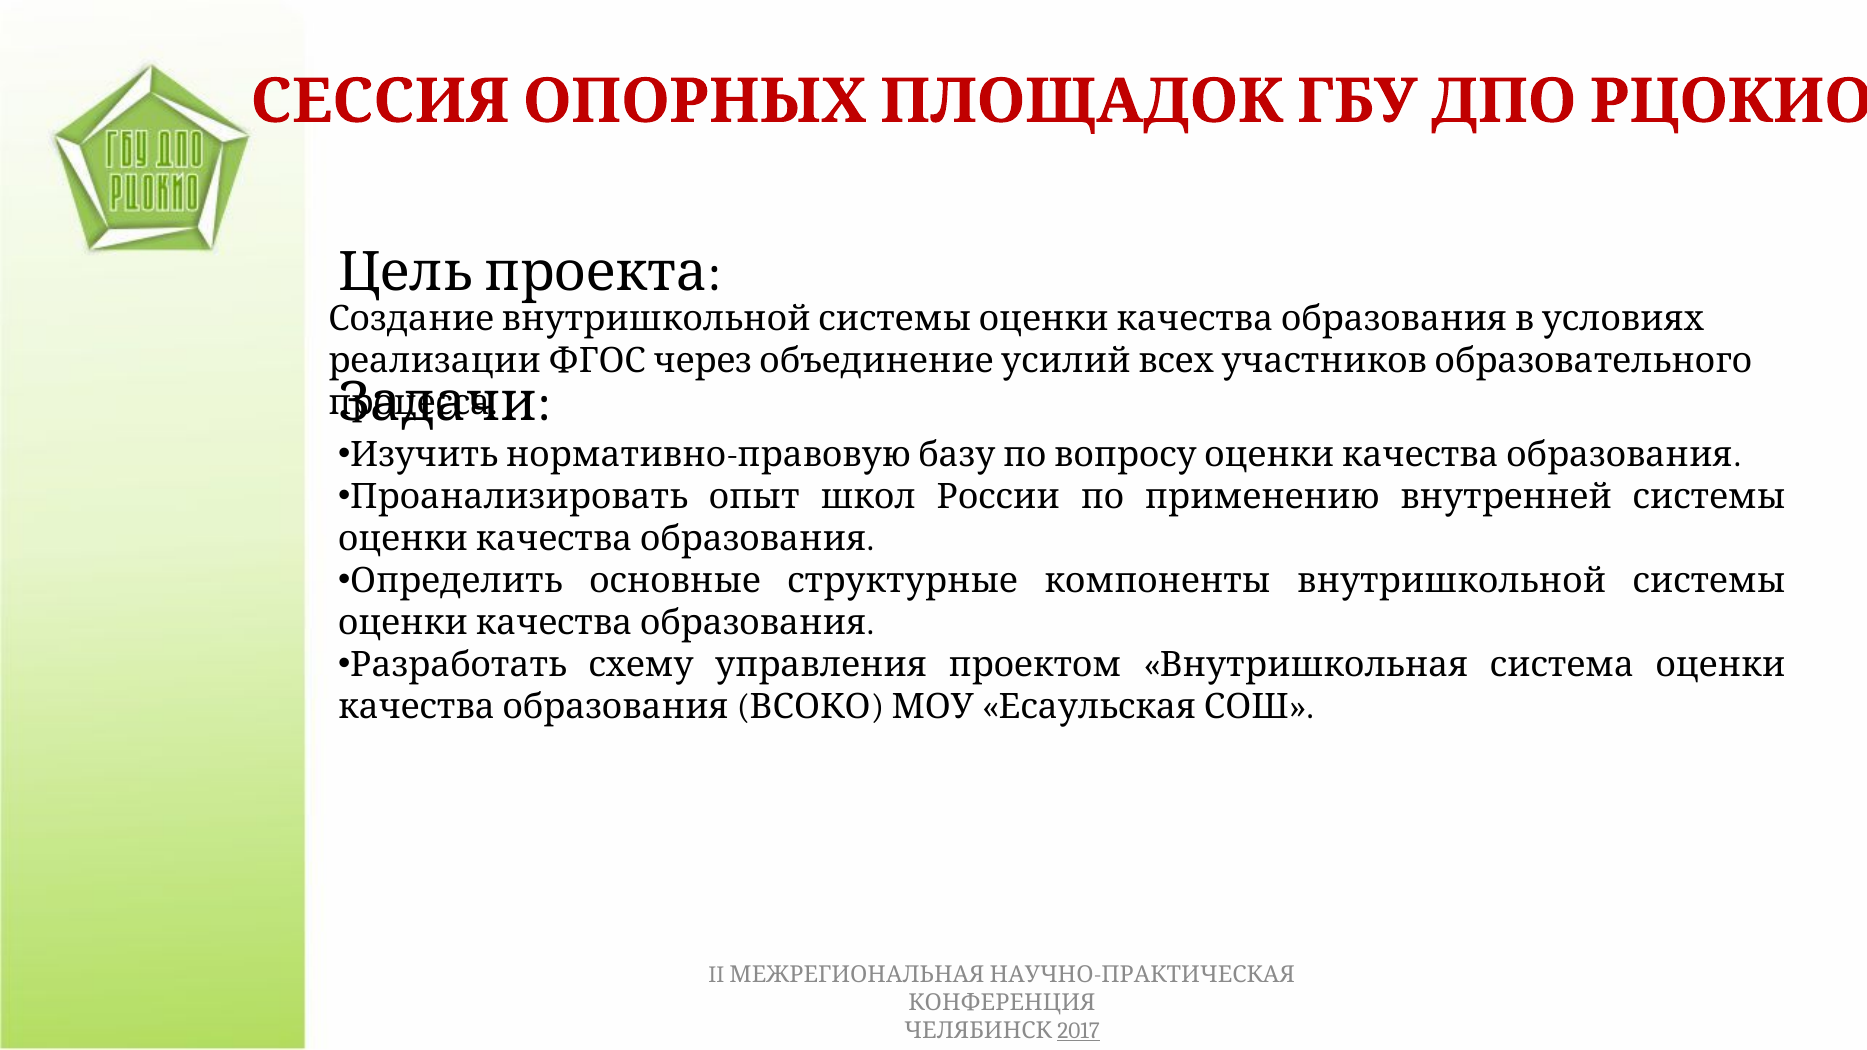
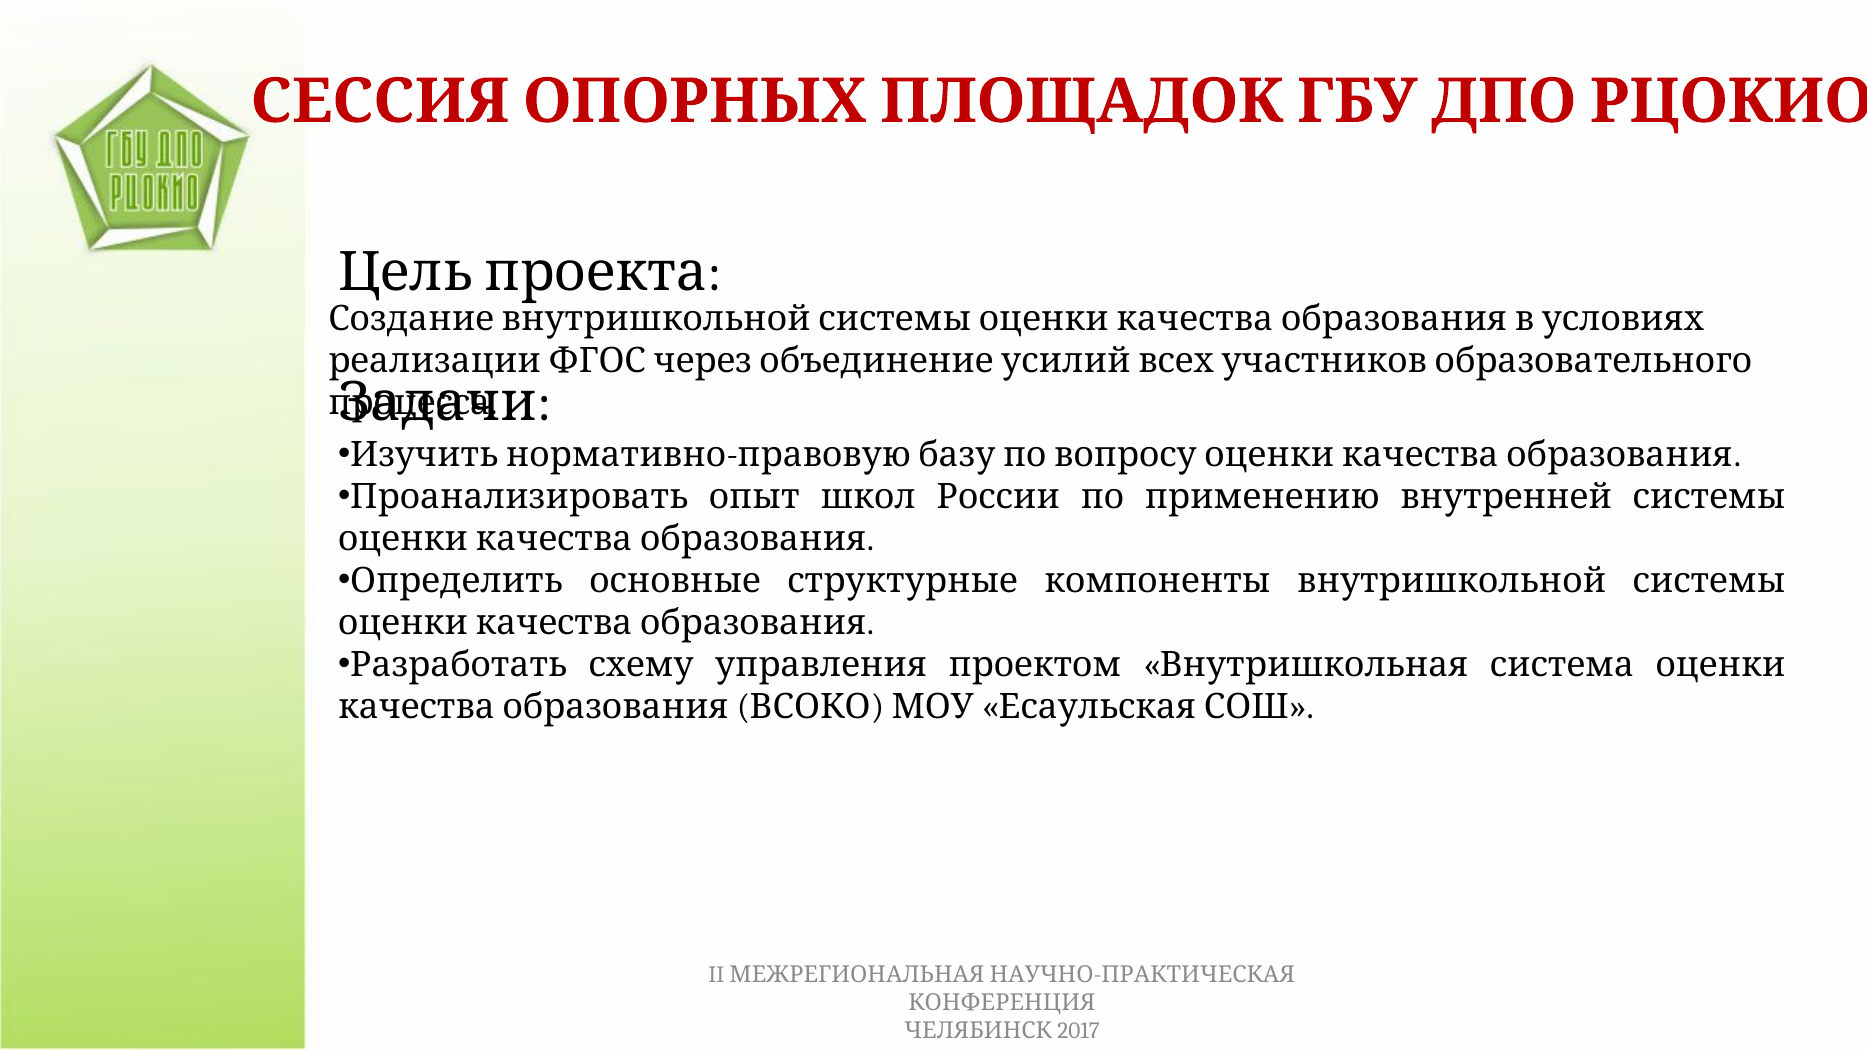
2017 underline: present -> none (1079, 1031)
